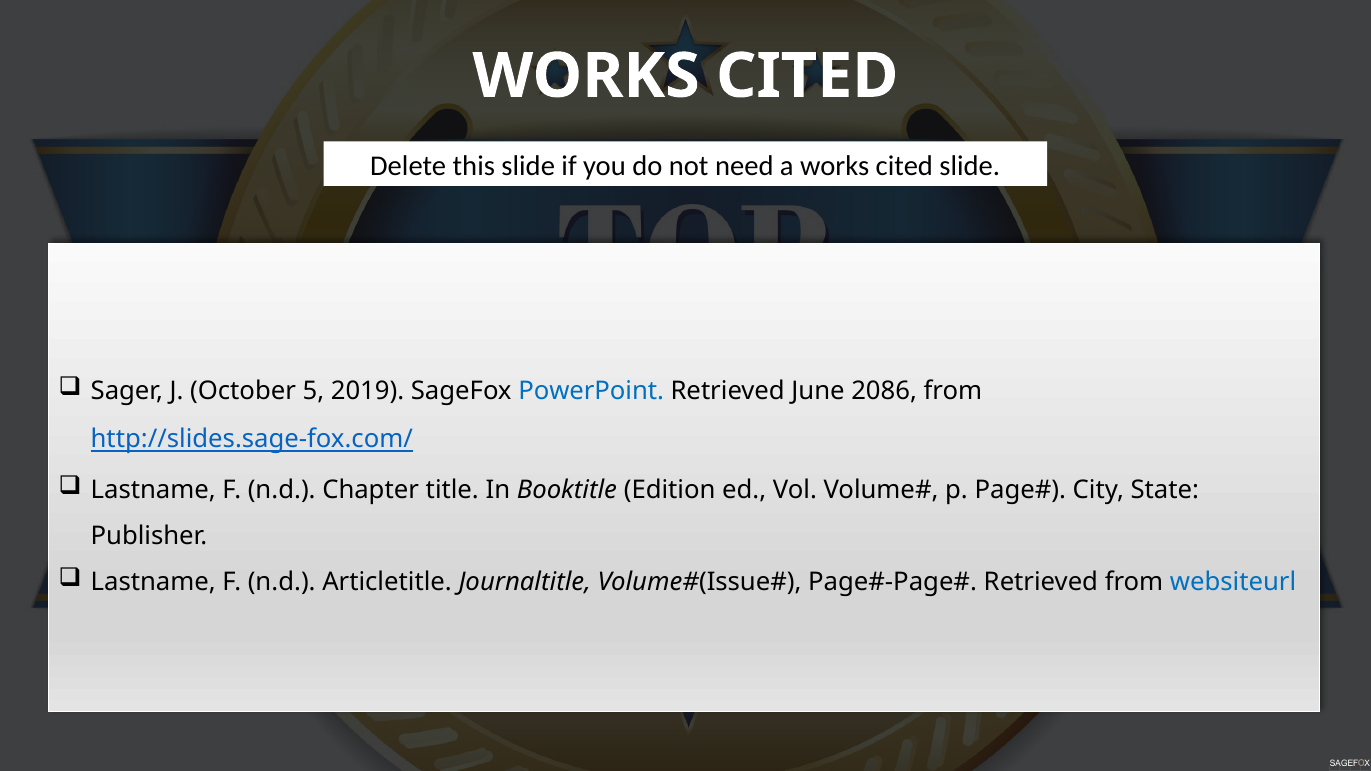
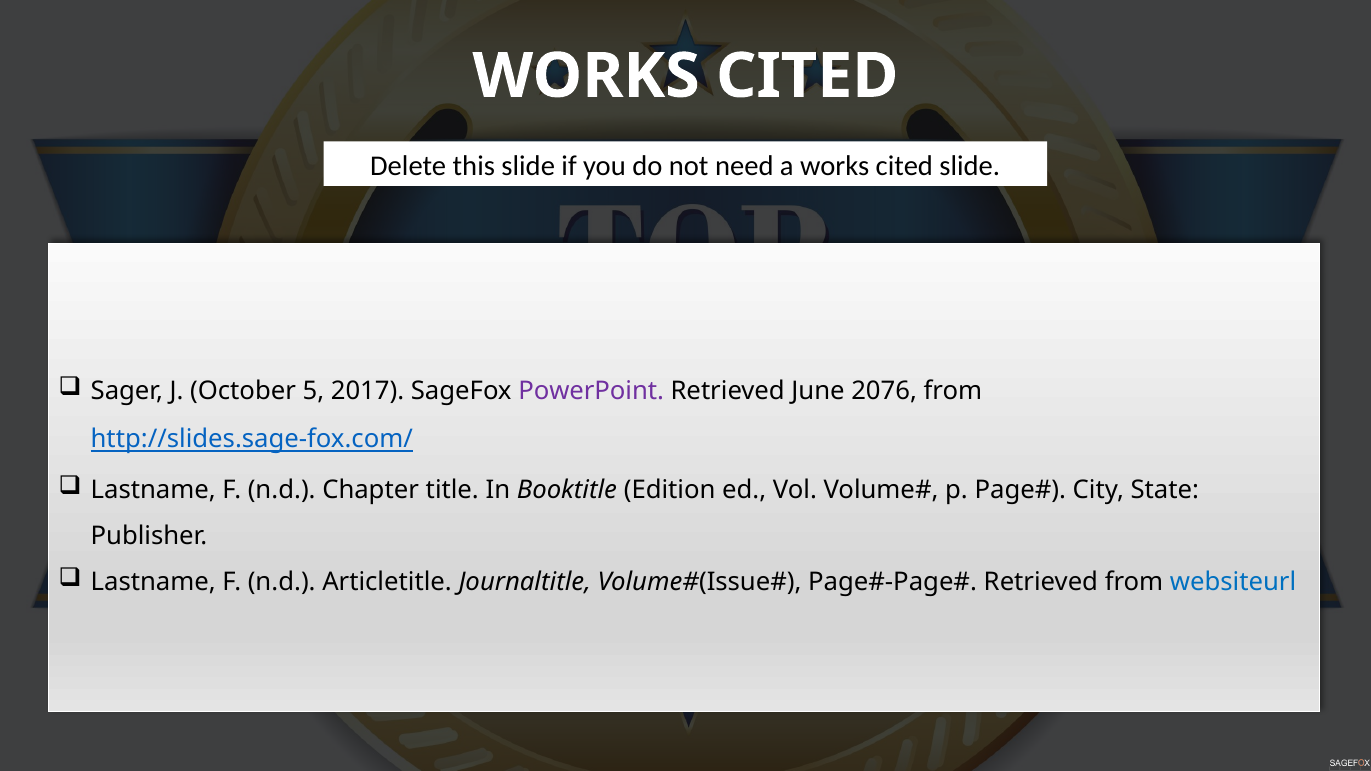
2019: 2019 -> 2017 (367, 391)
PowerPoint colour: blue -> purple (591, 391)
2086: 2086 -> 2076 (884, 391)
